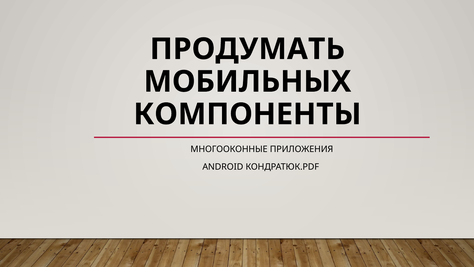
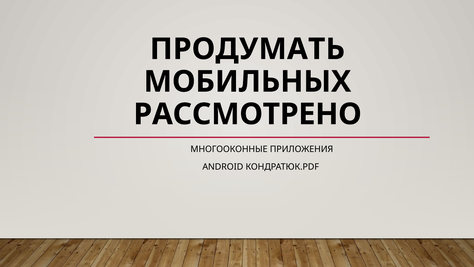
КОМПОНЕНТЫ: КОМПОНЕНТЫ -> РАССМОТРЕНО (248, 114)
